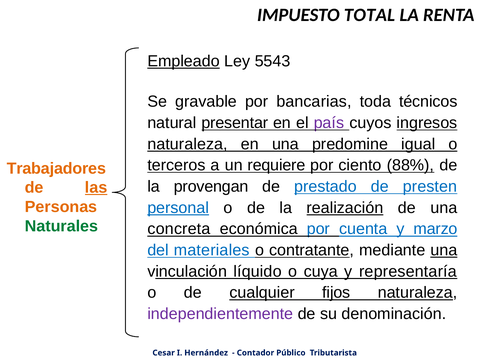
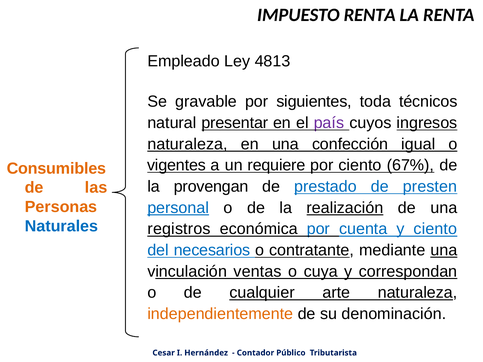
IMPUESTO TOTAL: TOTAL -> RENTA (370, 15)
Empleado underline: present -> none (184, 61)
5543: 5543 -> 4813 (273, 61)
bancarias: bancarias -> siguientes (314, 102)
predomine: predomine -> confección (350, 144)
terceros: terceros -> vigentes (176, 165)
88%: 88% -> 67% (410, 165)
Trabajadores: Trabajadores -> Consumibles (56, 168)
las underline: present -> none (96, 188)
Naturales colour: green -> blue (61, 226)
concreta: concreta -> registros (179, 229)
y marzo: marzo -> ciento (435, 229)
materiales: materiales -> necesarios (212, 250)
líquido: líquido -> ventas (258, 272)
representaría: representaría -> correspondan (408, 272)
fijos: fijos -> arte (336, 293)
independientemente colour: purple -> orange (220, 314)
